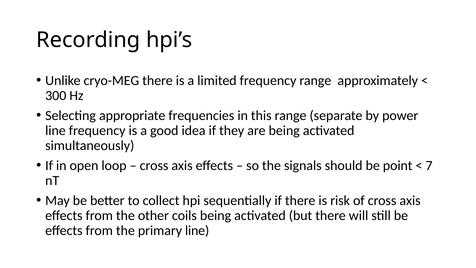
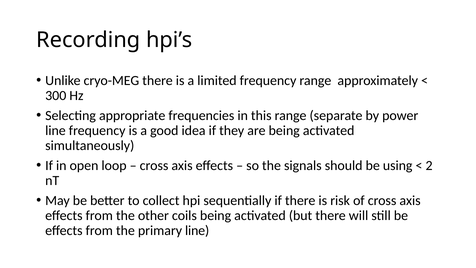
point: point -> using (398, 165)
7: 7 -> 2 (429, 165)
